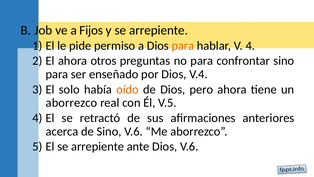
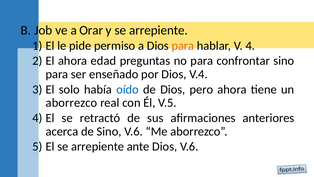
Fijos: Fijos -> Orar (91, 30)
otros: otros -> edad (103, 61)
oído colour: orange -> blue (128, 89)
